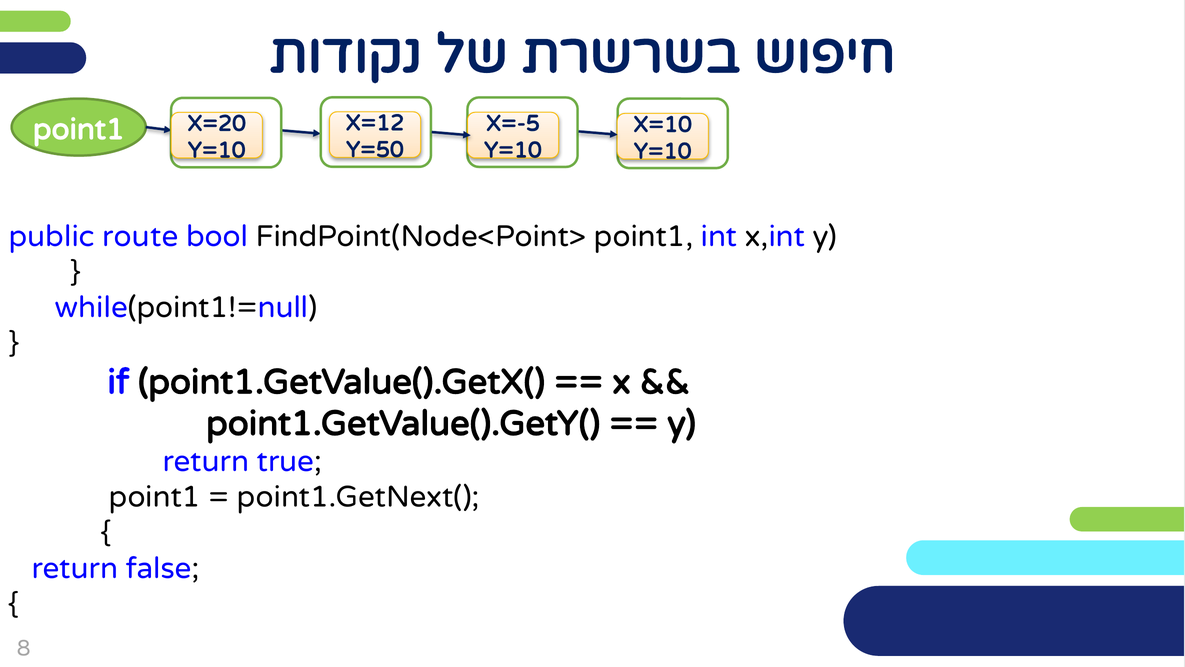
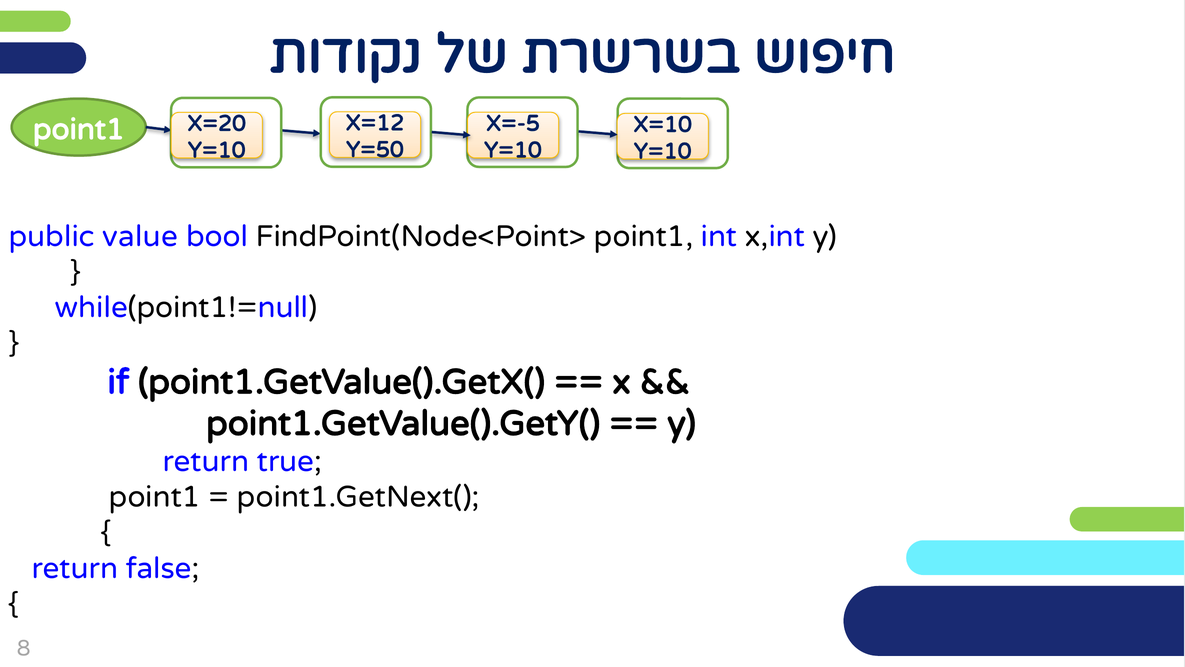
route: route -> value (140, 236)
